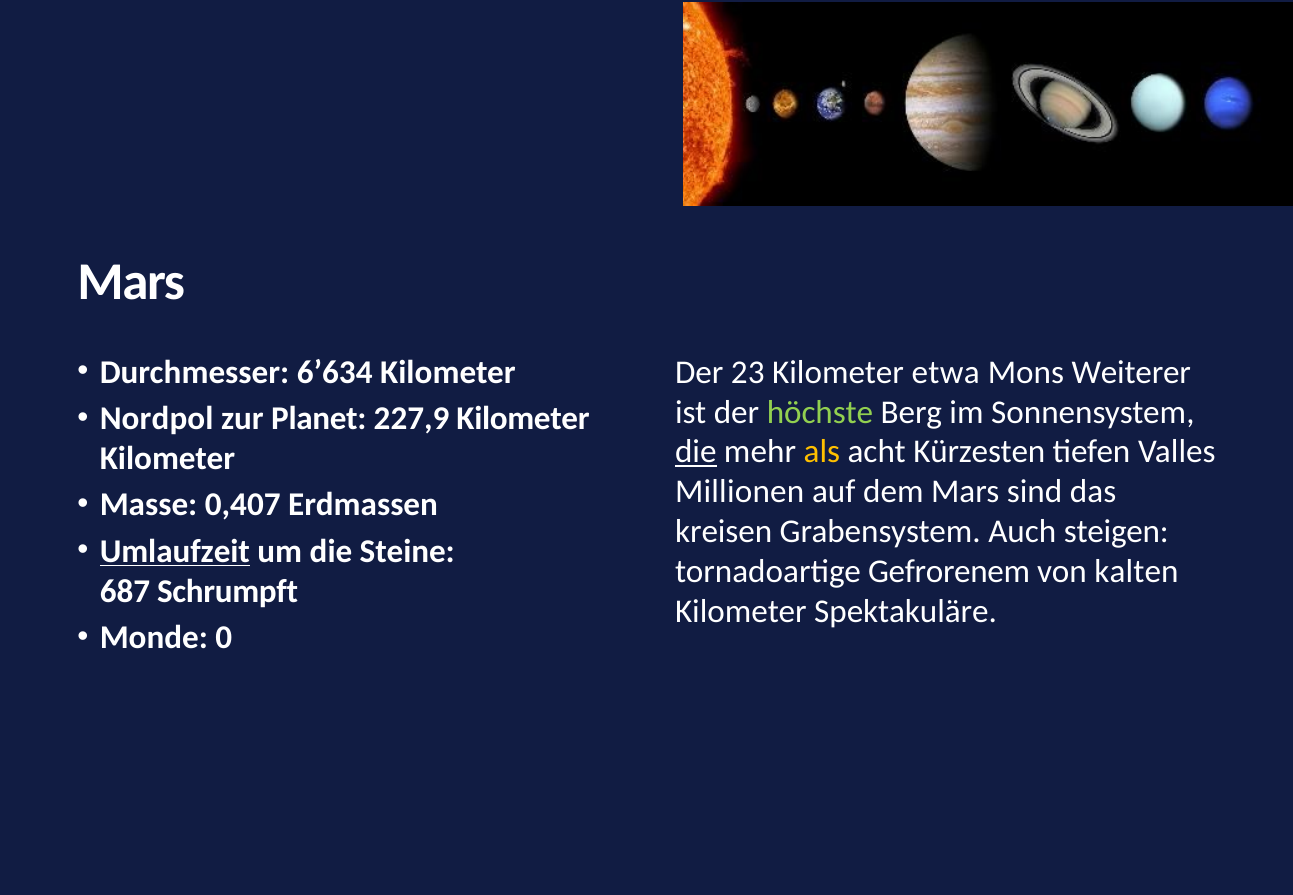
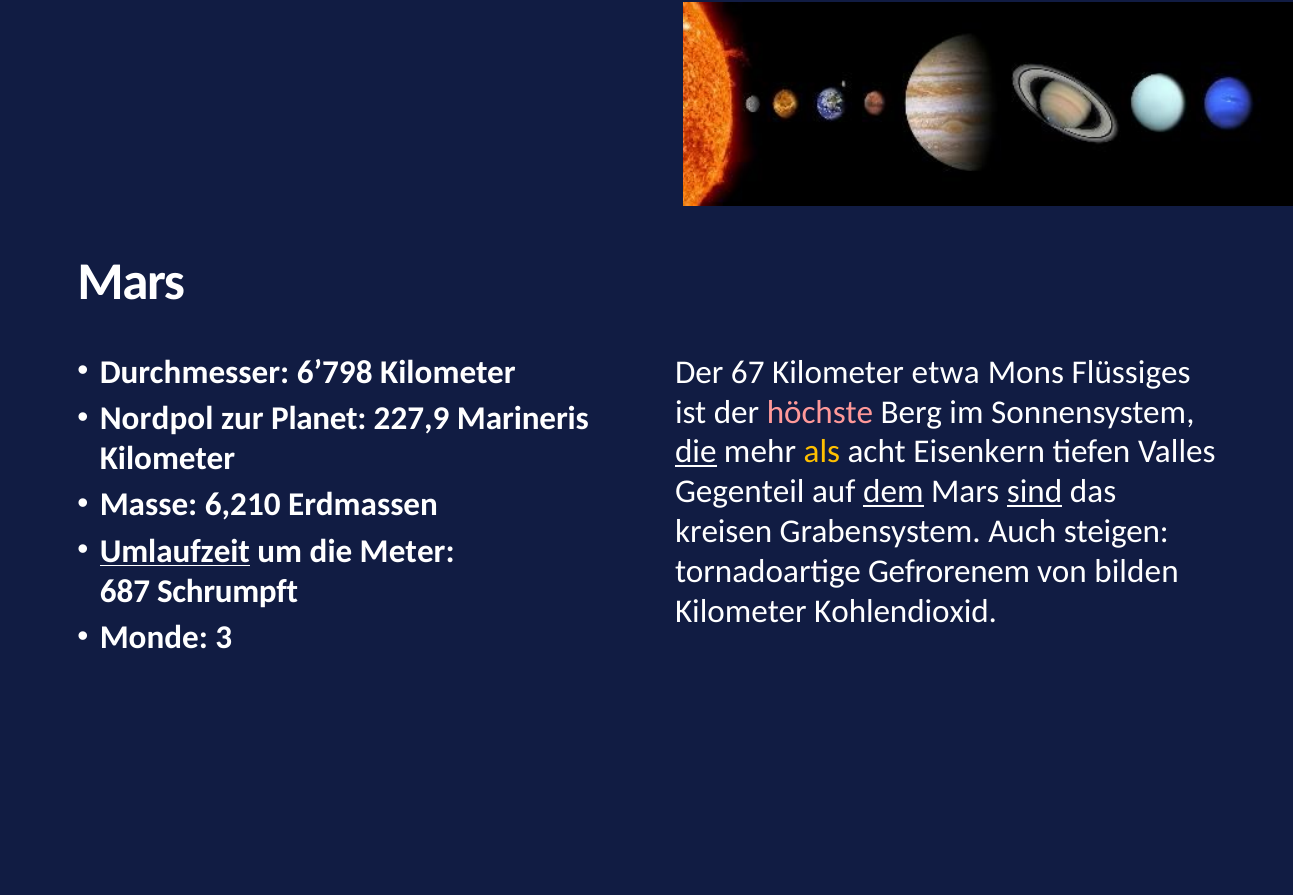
6’634: 6’634 -> 6’798 (335, 372)
23: 23 -> 67 (748, 372)
Weiterer: Weiterer -> Flüssiges (1131, 372)
höchste colour: light green -> pink (820, 412)
227,9 Kilometer: Kilometer -> Marineris (523, 419)
Kürzesten: Kürzesten -> Eisenkern (979, 452)
Millionen: Millionen -> Gegenteil (740, 492)
dem underline: none -> present (893, 492)
sind underline: none -> present (1035, 492)
0,407: 0,407 -> 6,210 (243, 505)
Steine: Steine -> Meter (407, 551)
kalten: kalten -> bilden (1136, 572)
Spektakuläre: Spektakuläre -> Kohlendioxid (906, 611)
0: 0 -> 3 (224, 638)
